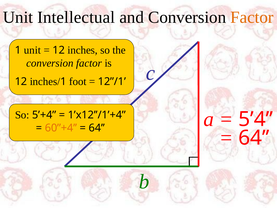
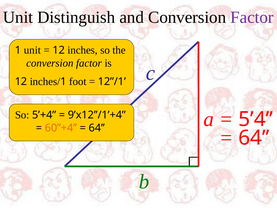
Intellectual: Intellectual -> Distinguish (76, 17)
Factor colour: orange -> purple (252, 17)
1’x12’’/1’+4: 1’x12’’/1’+4 -> 9’x12’’/1’+4 (97, 115)
